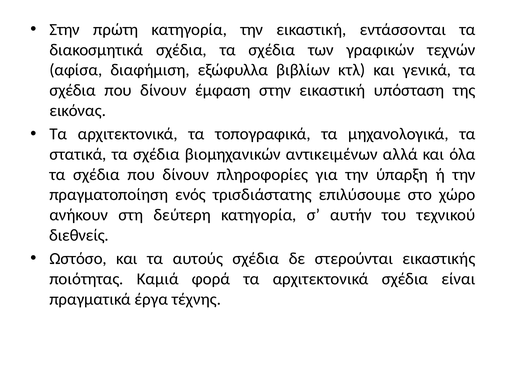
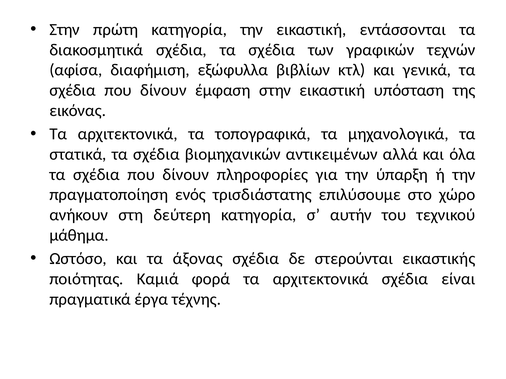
διεθνείς: διεθνείς -> μάθημα (79, 235)
αυτούς: αυτούς -> άξονας (198, 259)
